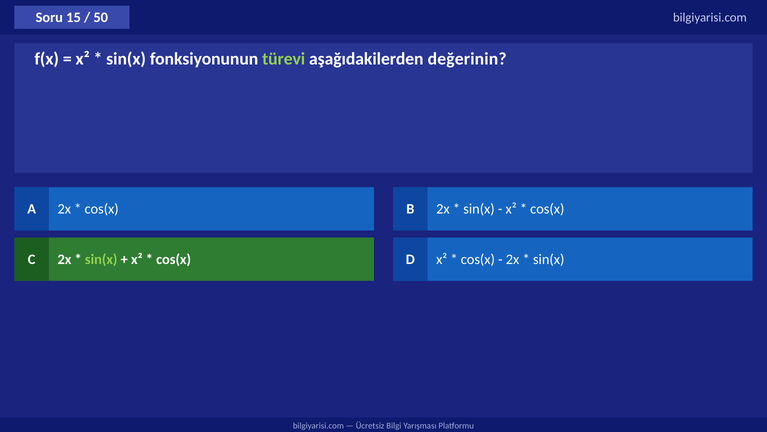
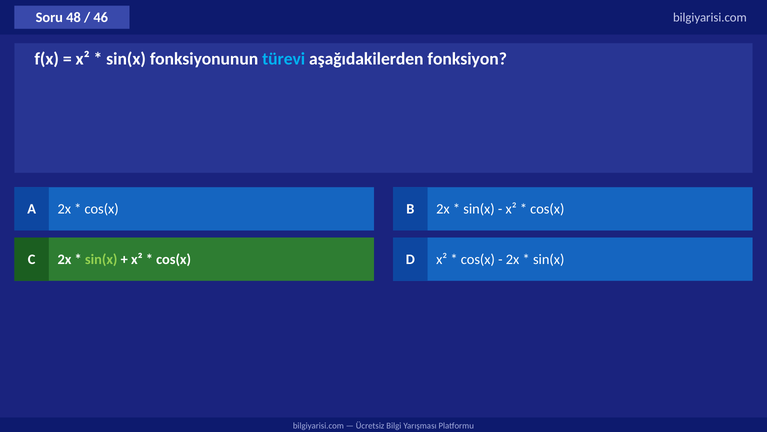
15: 15 -> 48 (74, 18)
50: 50 -> 46 (101, 18)
türevi colour: light green -> light blue (284, 59)
değerinin: değerinin -> fonksiyon (467, 59)
